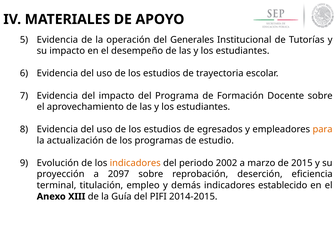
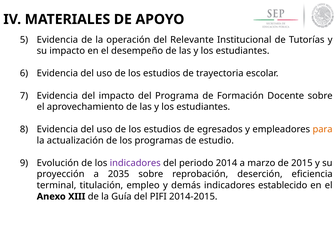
Generales: Generales -> Relevante (192, 40)
indicadores colour: orange -> purple (135, 163)
2002: 2002 -> 2014 (227, 163)
2097: 2097 -> 2035 (119, 174)
